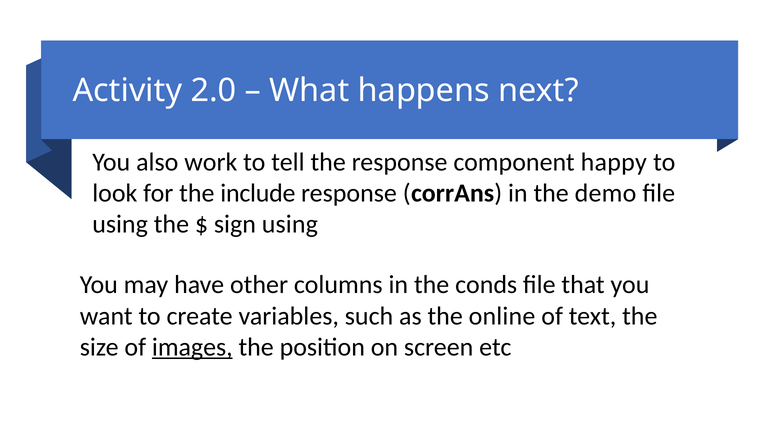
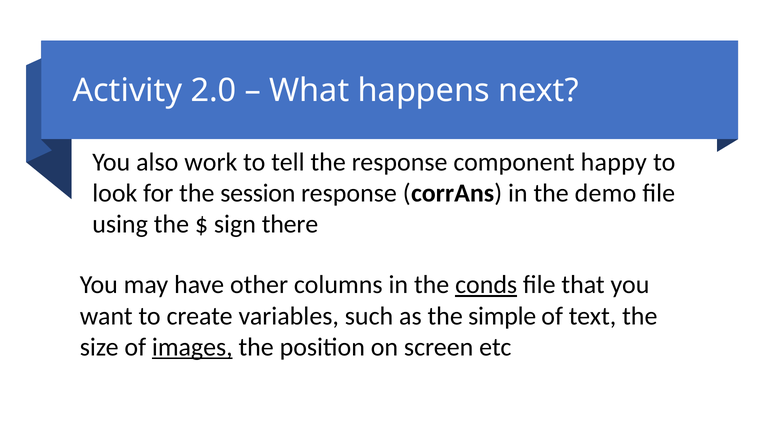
include: include -> session (258, 193)
sign using: using -> there (290, 224)
conds underline: none -> present (486, 285)
online: online -> simple (502, 316)
